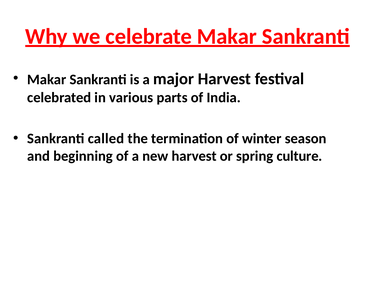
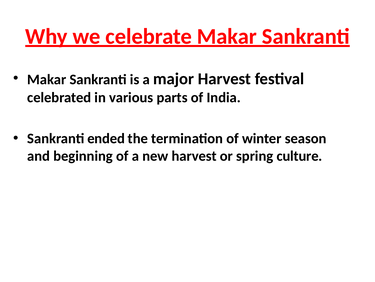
called: called -> ended (106, 138)
